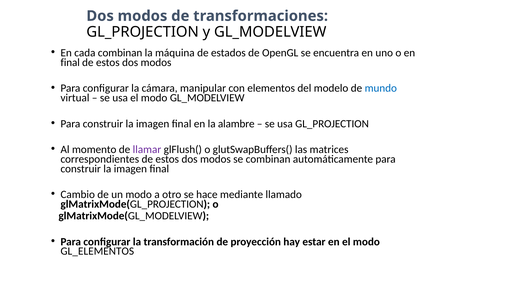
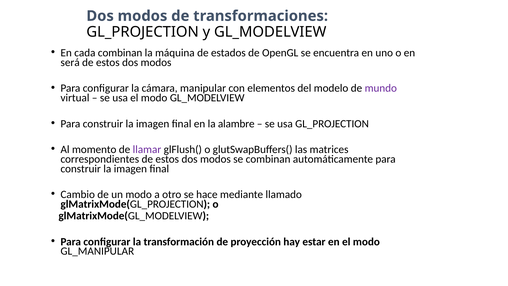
final: final -> será (70, 62)
mundo colour: blue -> purple (381, 88)
GL_ELEMENTOS: GL_ELEMENTOS -> GL_MANIPULAR (97, 251)
